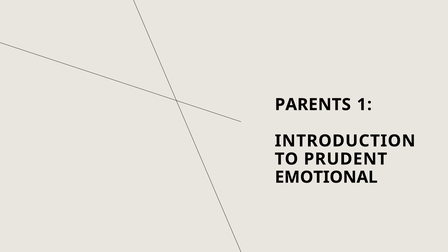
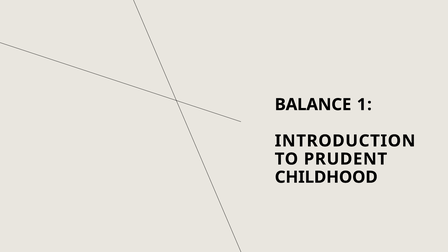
PARENTS: PARENTS -> BALANCE (313, 105)
EMOTIONAL: EMOTIONAL -> CHILDHOOD (326, 177)
